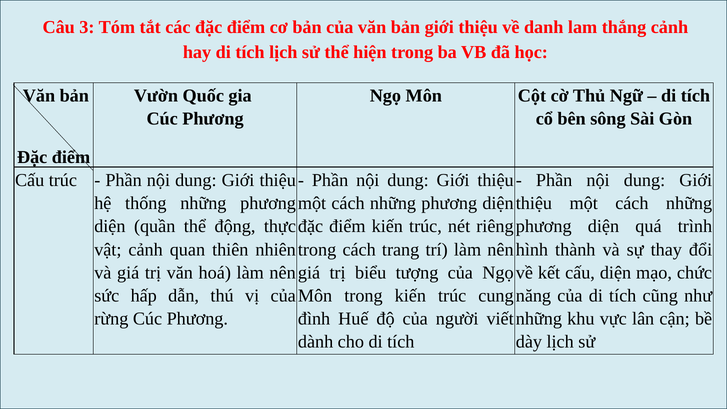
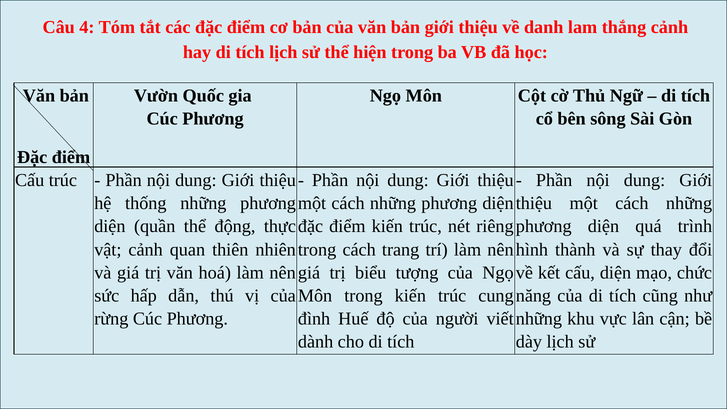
3: 3 -> 4 (87, 27)
